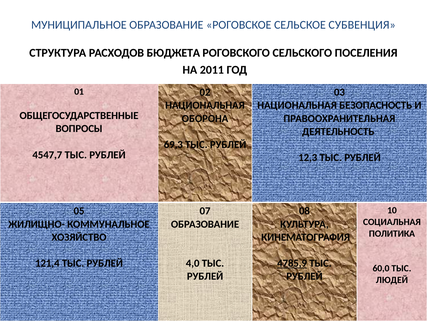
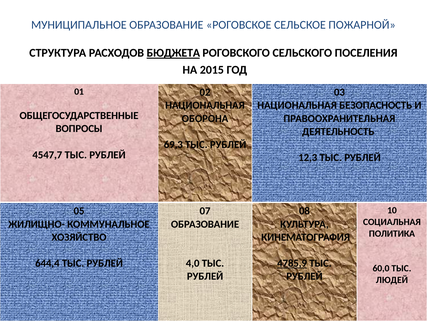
СУБВЕНЦИЯ: СУБВЕНЦИЯ -> ПОЖАРНОЙ (362, 25)
БЮДЖЕТА underline: none -> present (173, 53)
2011: 2011 -> 2015 (212, 70)
121,4: 121,4 -> 644,4 (47, 263)
